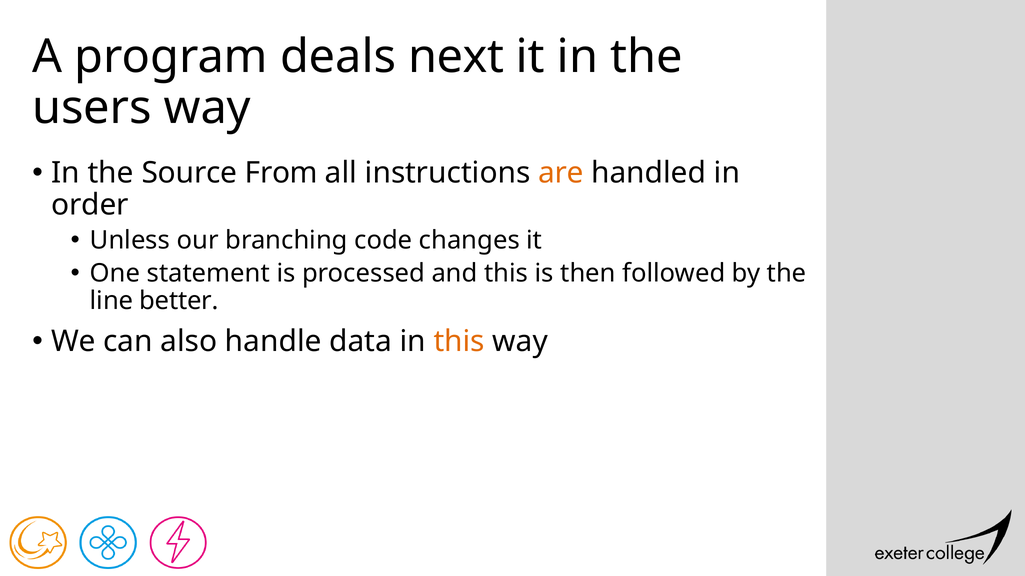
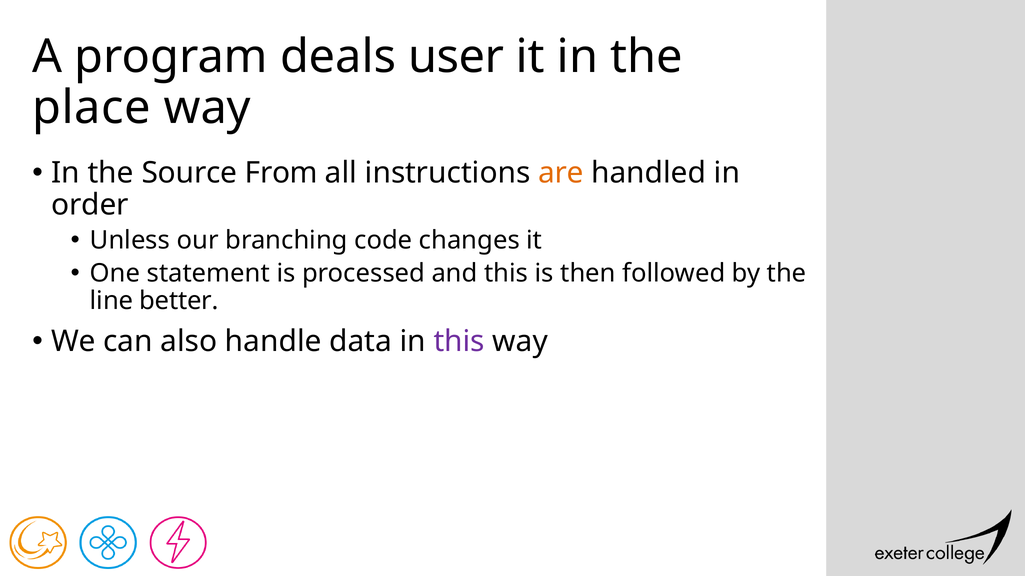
next: next -> user (456, 57)
users: users -> place (92, 108)
this colour: orange -> purple (459, 342)
